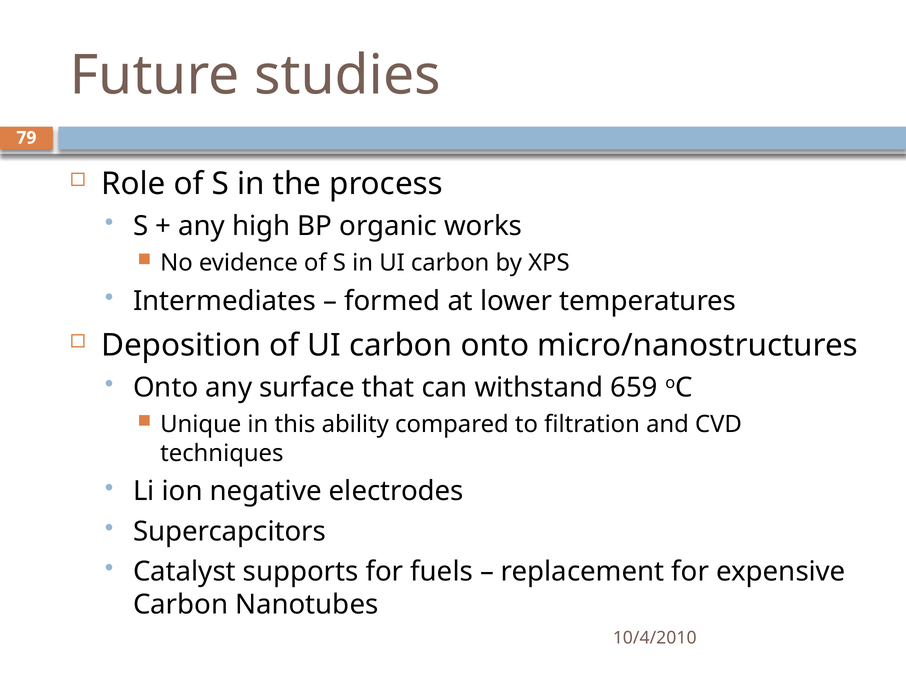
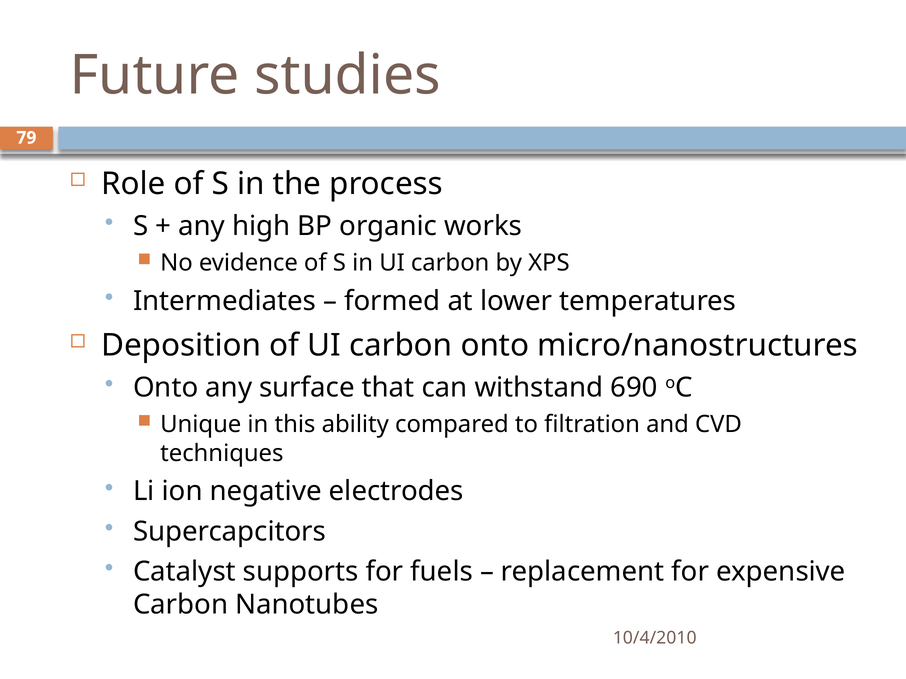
659: 659 -> 690 (634, 388)
